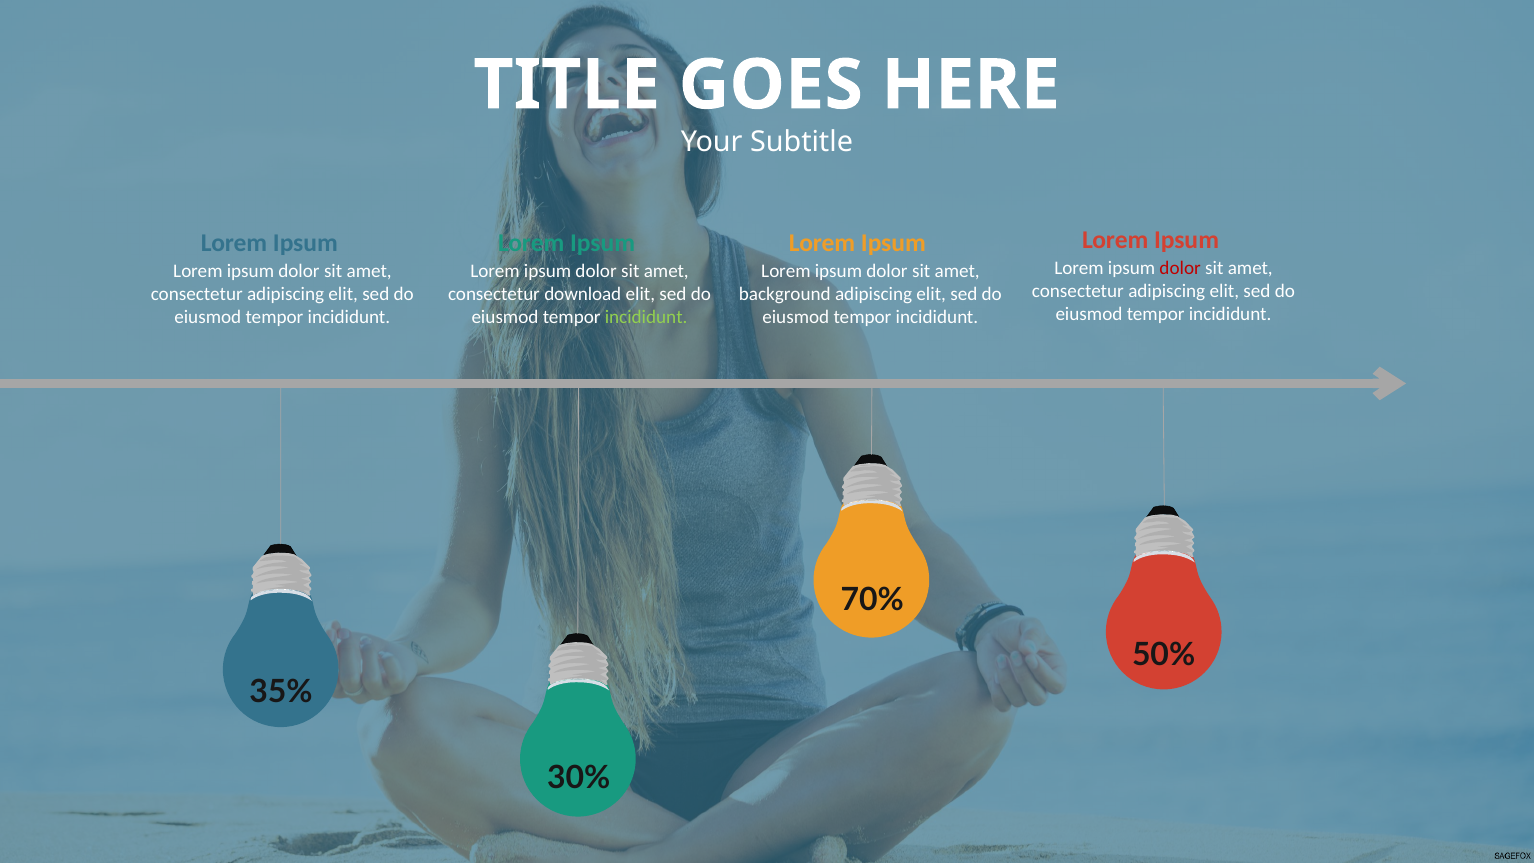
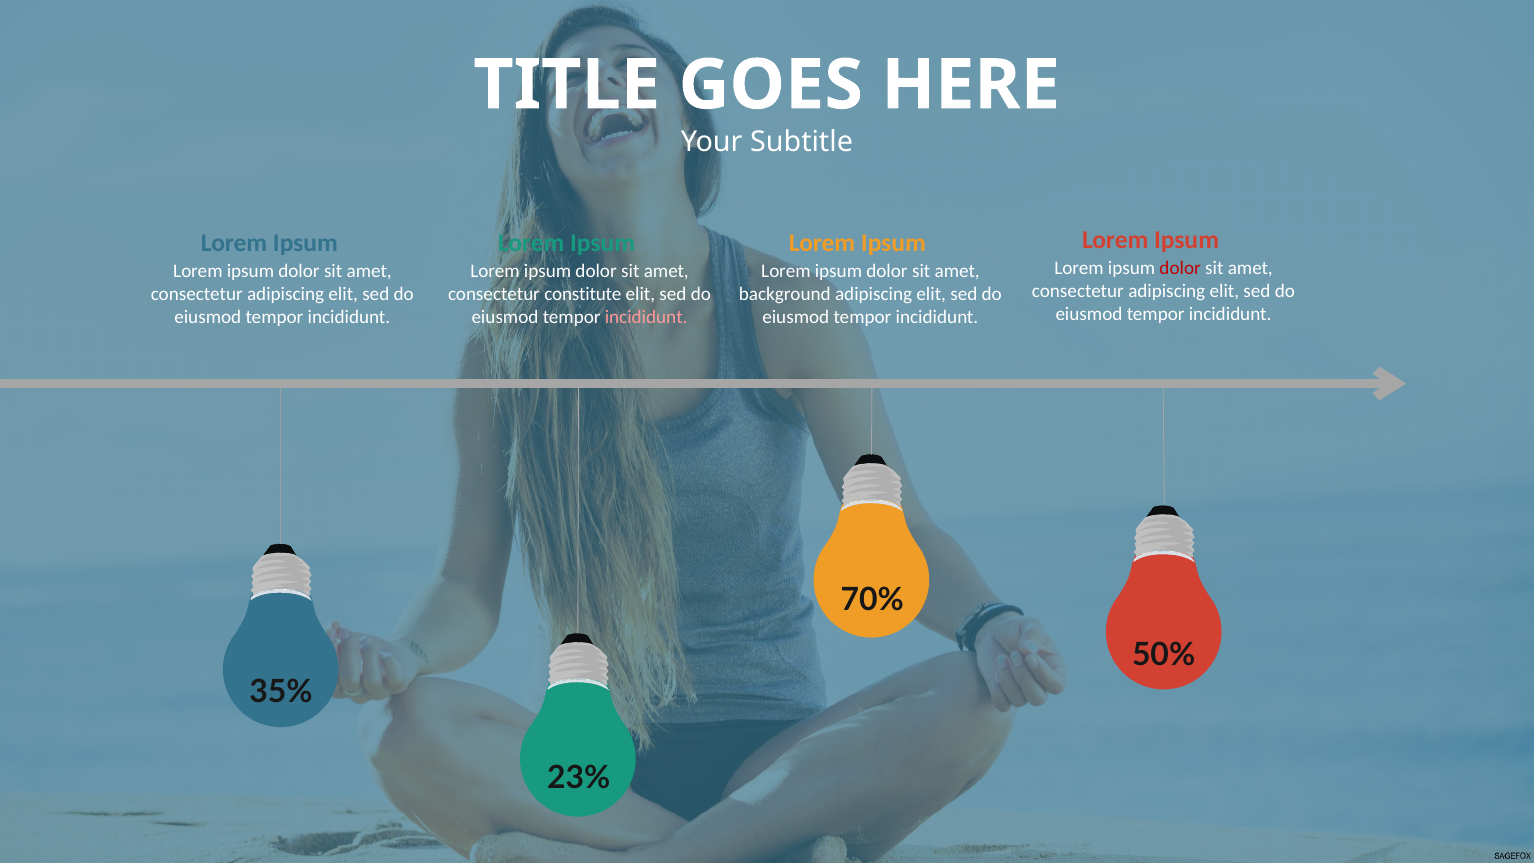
download: download -> constitute (583, 294)
incididunt colour: light green -> pink (646, 317)
30%: 30% -> 23% (579, 777)
